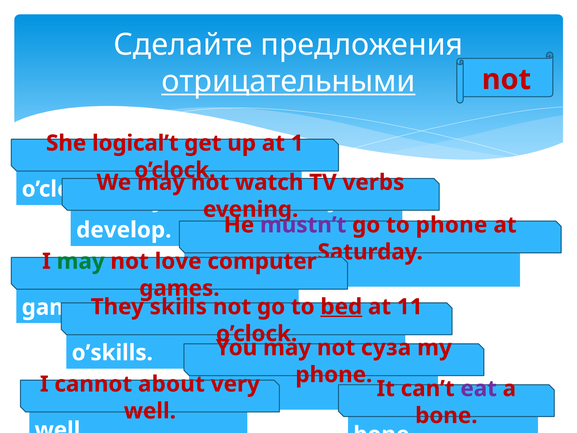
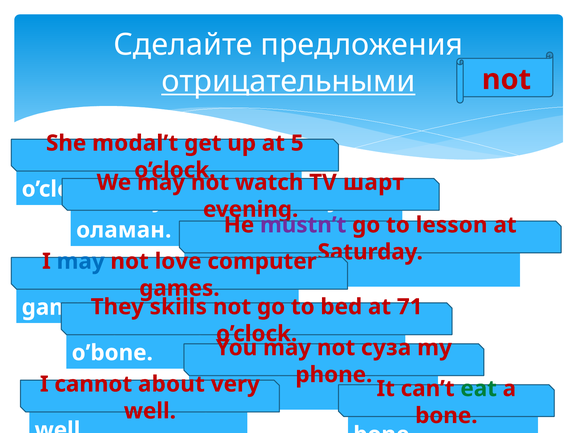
logical’t: logical’t -> modal’t (135, 143)
1: 1 -> 5 (297, 143)
verbs: verbs -> шарт (373, 182)
to phone: phone -> lesson (452, 225)
develop: develop -> оламан (124, 230)
may colour: green -> blue (81, 261)
bed underline: present -> none (341, 307)
11: 11 -> 71 (410, 307)
o’skills: o’skills -> o’bone (112, 353)
eat colour: purple -> green (479, 388)
